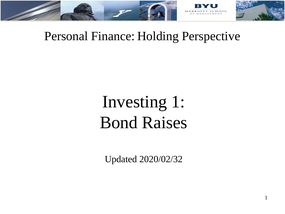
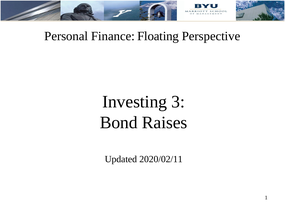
Holding: Holding -> Floating (158, 36)
Investing 1: 1 -> 3 (178, 102)
2020/02/32: 2020/02/32 -> 2020/02/11 (161, 159)
